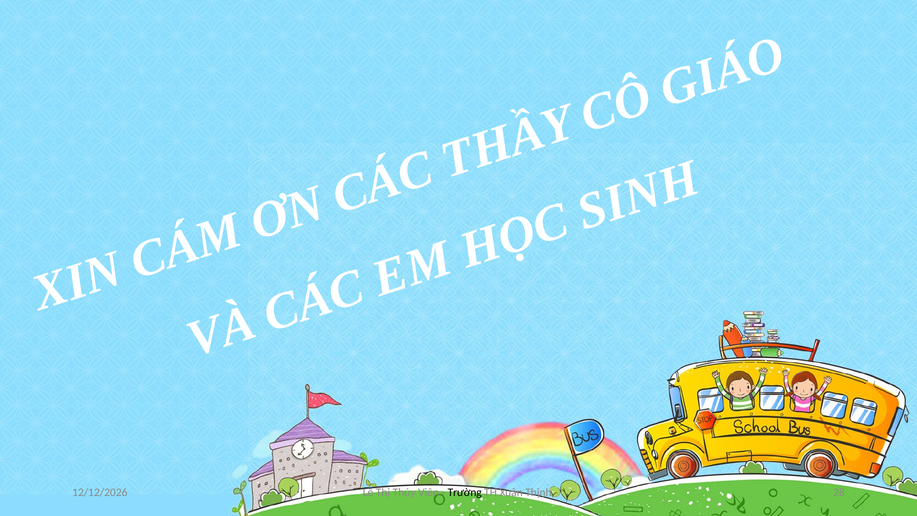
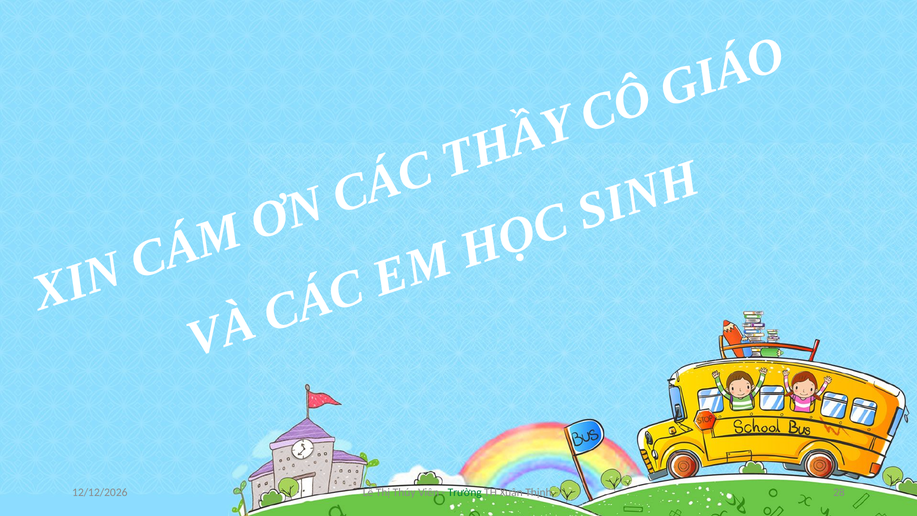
Trường colour: black -> green (465, 493)
